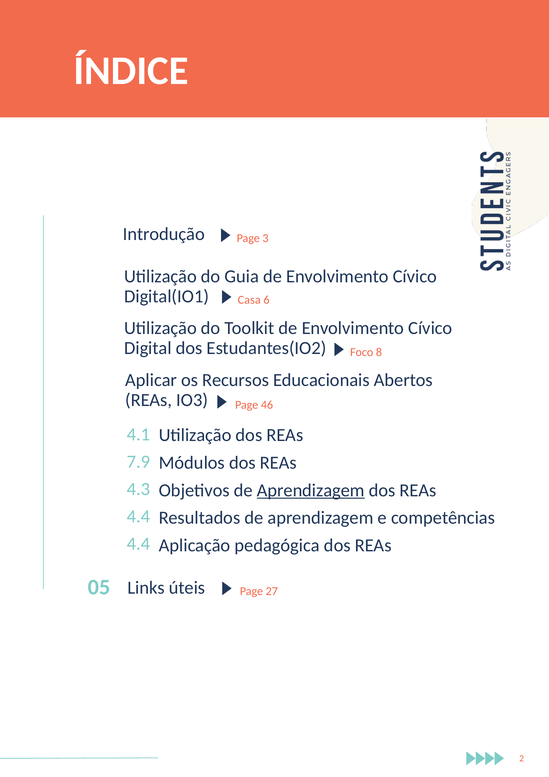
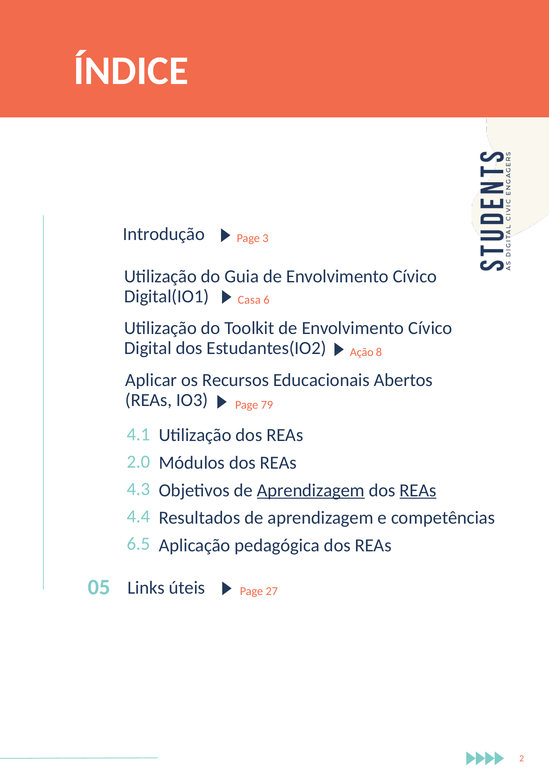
Foco: Foco -> Ação (362, 352)
46: 46 -> 79 (267, 404)
7.9: 7.9 -> 2.0 (138, 461)
REAs underline: none -> present (418, 490)
4.4: 4.4 -> 6.5 (138, 543)
